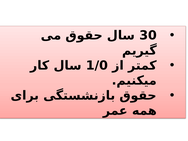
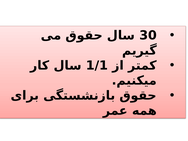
1/0: 1/0 -> 1/1 (97, 65)
